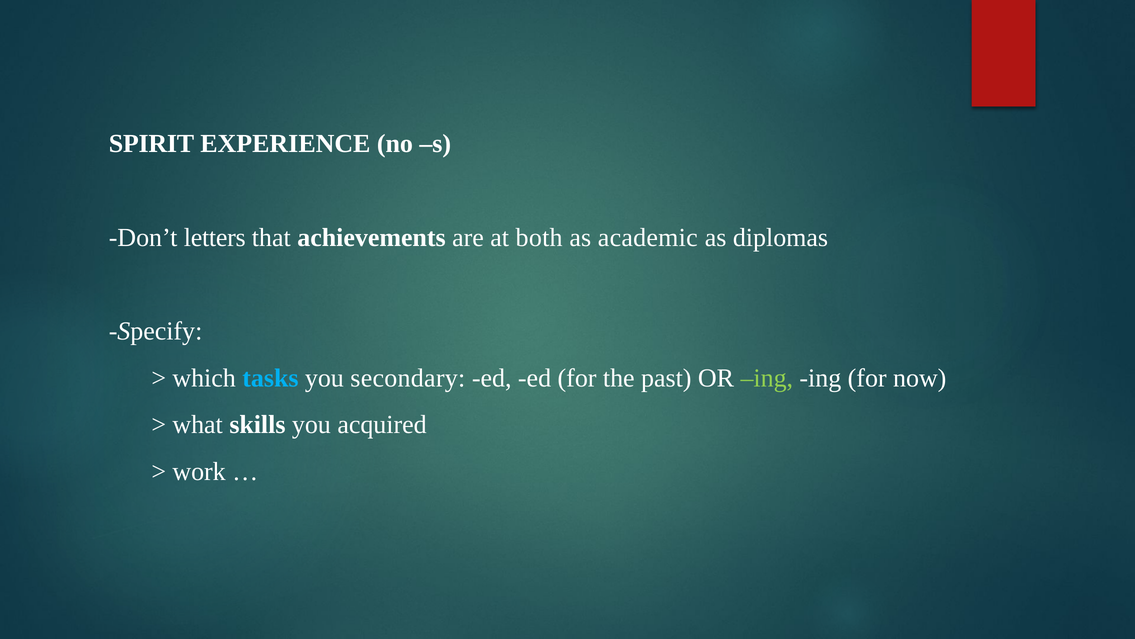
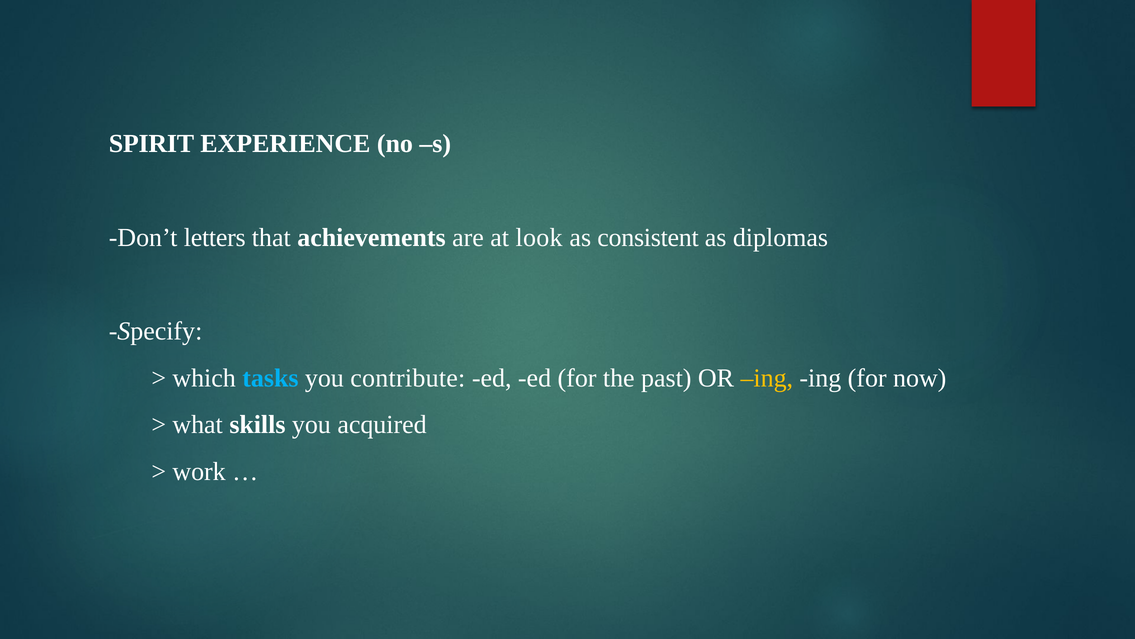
both: both -> look (539, 237)
academic: academic -> consistent (648, 237)
secondary: secondary -> contribute (408, 378)
ing colour: light green -> yellow (767, 378)
